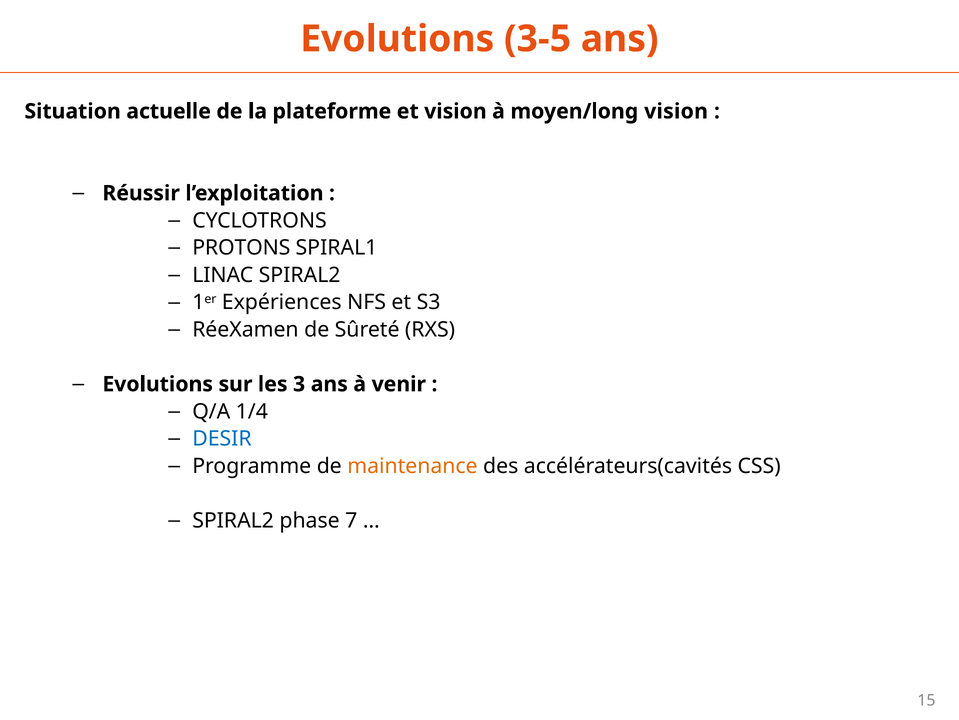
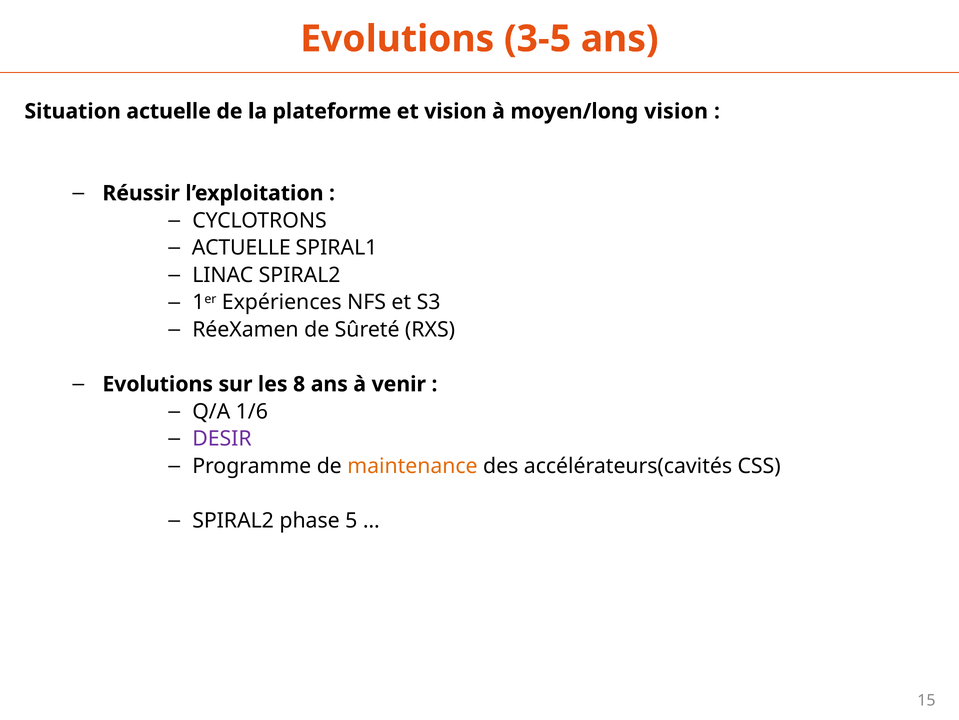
PROTONS: PROTONS -> ACTUELLE (241, 248)
3: 3 -> 8 (299, 384)
1/4: 1/4 -> 1/6 (252, 411)
DESIR colour: blue -> purple (222, 438)
7: 7 -> 5 (351, 520)
